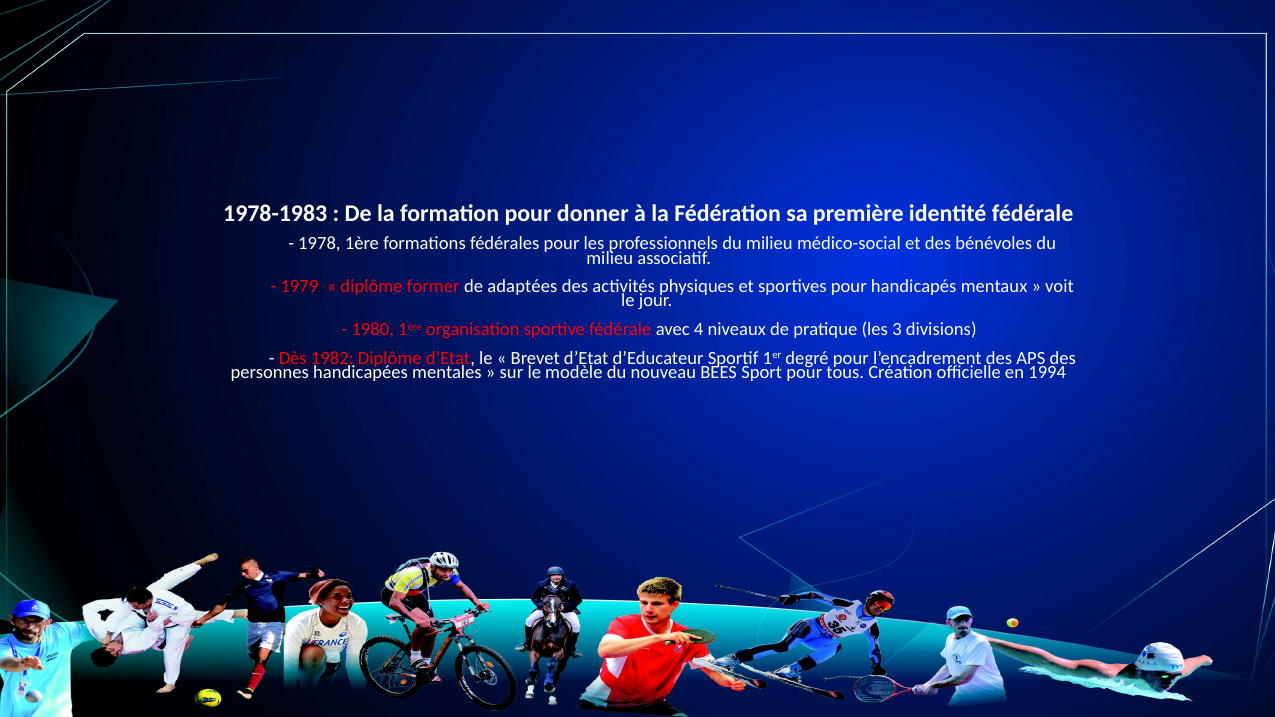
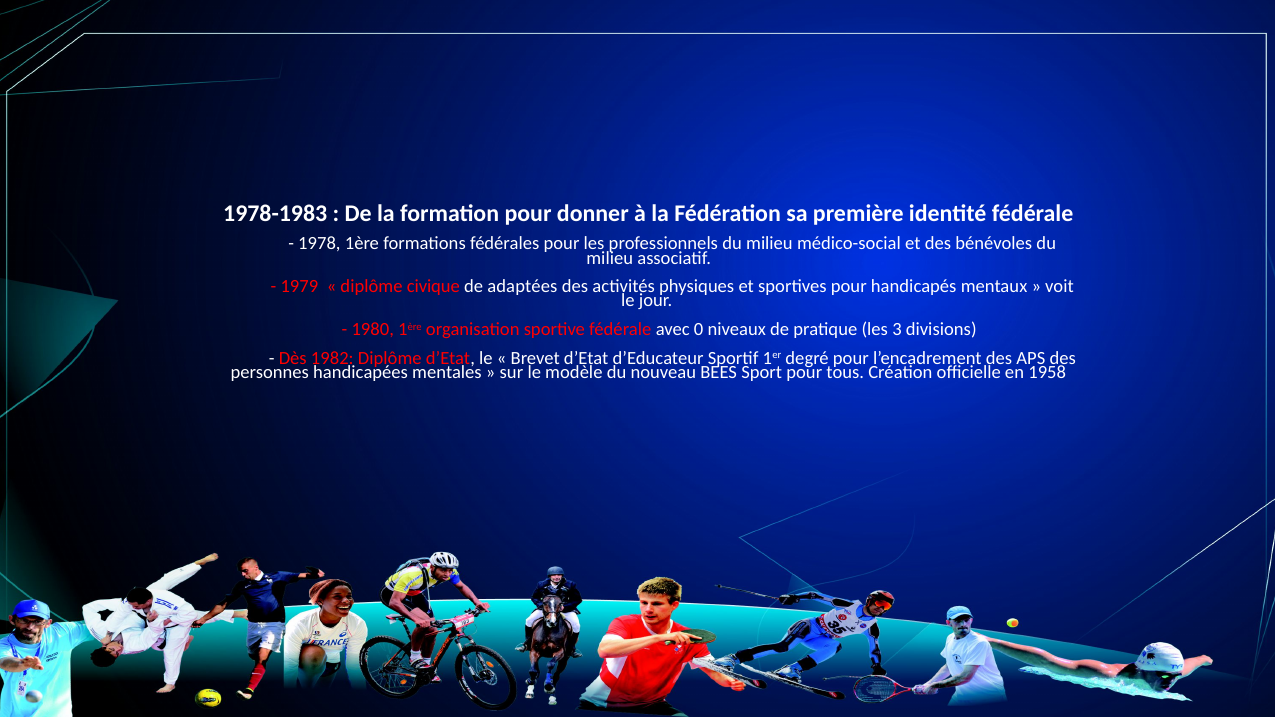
former: former -> civique (433, 287)
4: 4 -> 0 (699, 330)
1994: 1994 -> 1958 (1047, 372)
